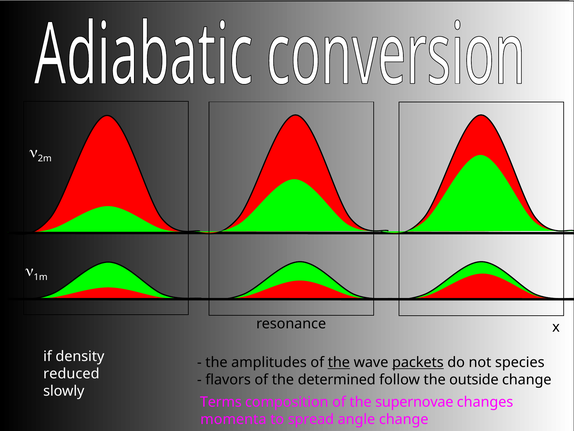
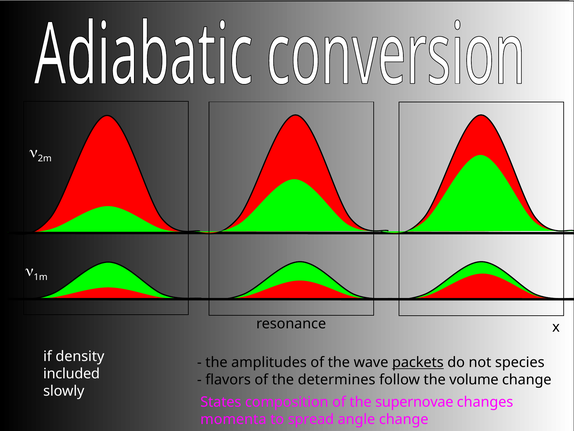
the underline: present -> none (339, 362)
reduced: reduced -> included (72, 373)
determined: determined -> determines (337, 379)
outside: outside -> volume (474, 379)
Terms: Terms -> States (221, 402)
